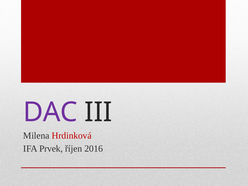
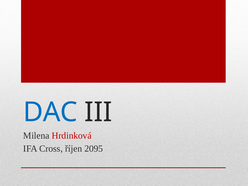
DAC colour: purple -> blue (50, 112)
Prvek: Prvek -> Cross (51, 149)
2016: 2016 -> 2095 (94, 149)
